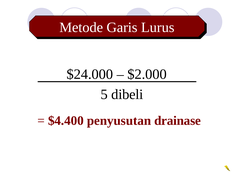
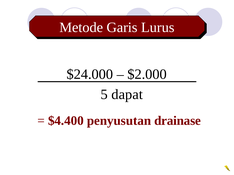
dibeli: dibeli -> dapat (127, 95)
